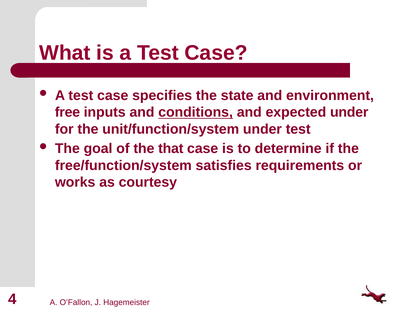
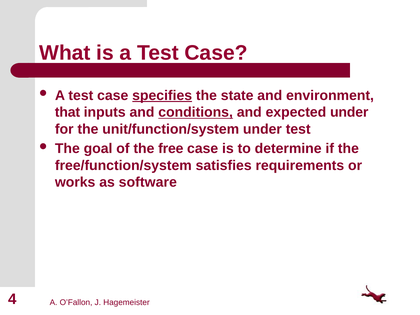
specifies underline: none -> present (162, 95)
free: free -> that (67, 112)
that: that -> free (171, 149)
courtesy: courtesy -> software (148, 182)
